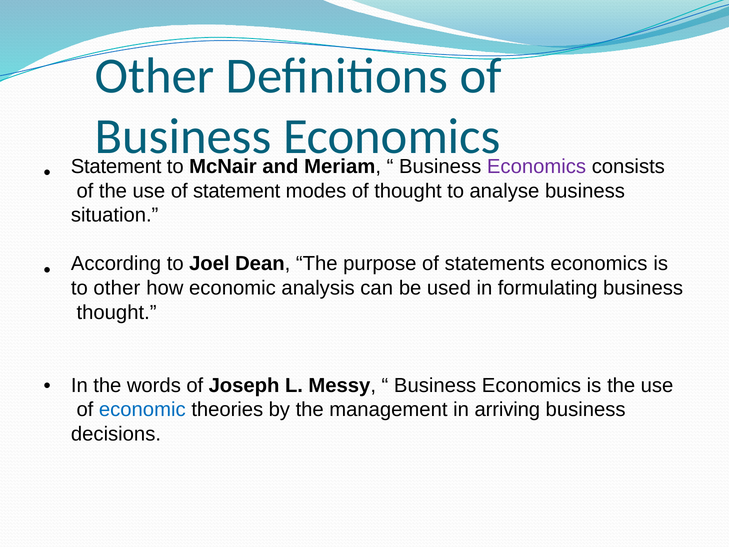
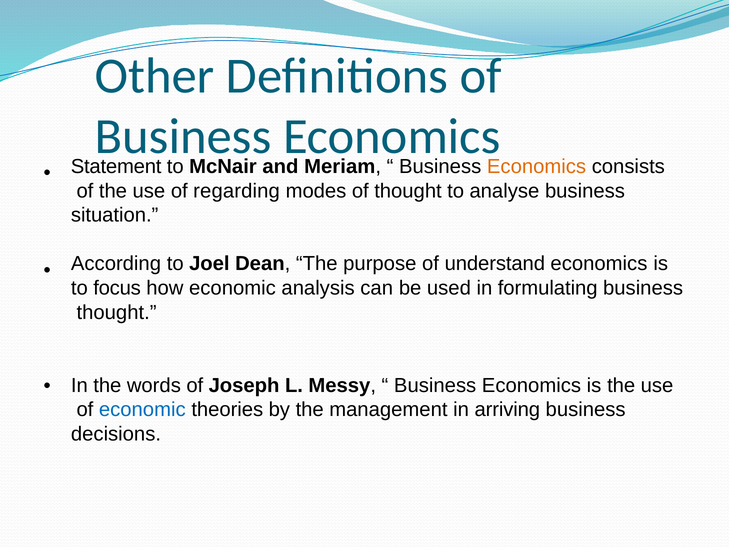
Economics colour: purple -> orange (537, 166)
of statement: statement -> regarding (237, 191)
statements: statements -> understand (495, 264)
to other: other -> focus (117, 288)
